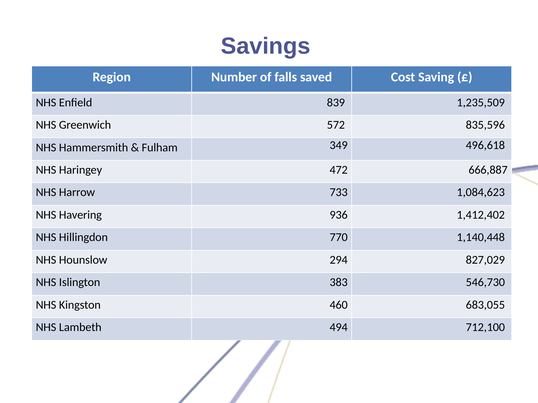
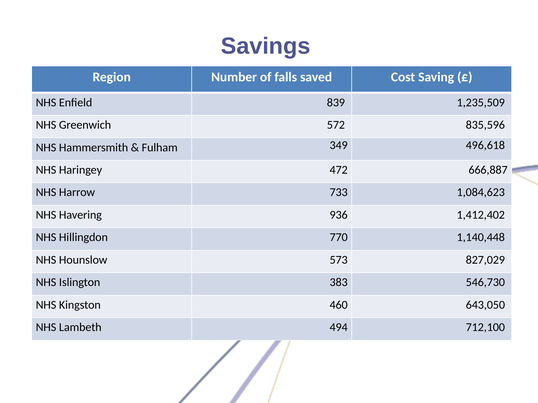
294: 294 -> 573 (339, 260)
683,055: 683,055 -> 643,050 (485, 305)
